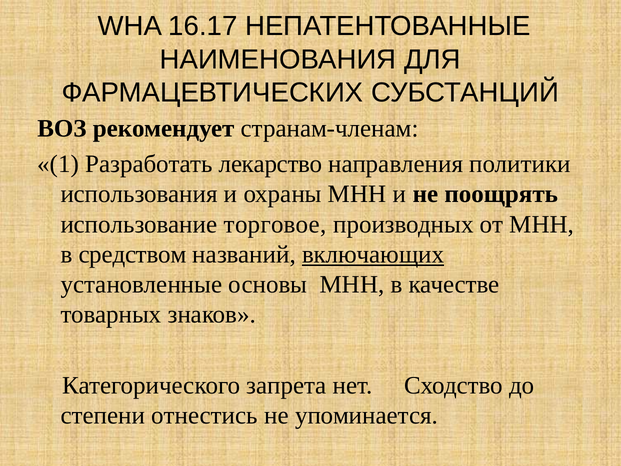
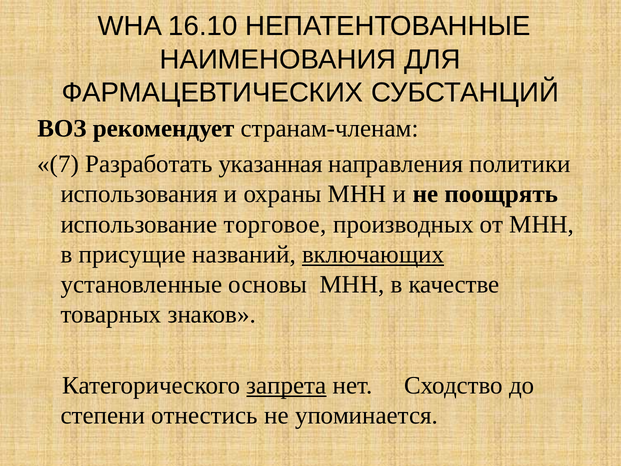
16.17: 16.17 -> 16.10 (203, 26)
1: 1 -> 7 (58, 164)
лекарство: лекарство -> указанная (271, 164)
средством: средством -> присущие (132, 254)
запрета underline: none -> present (286, 385)
